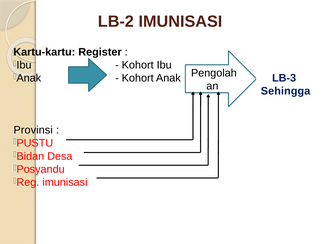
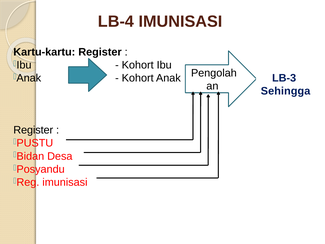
LB-2: LB-2 -> LB-4 (116, 21)
Provinsi: Provinsi -> Register (33, 130)
